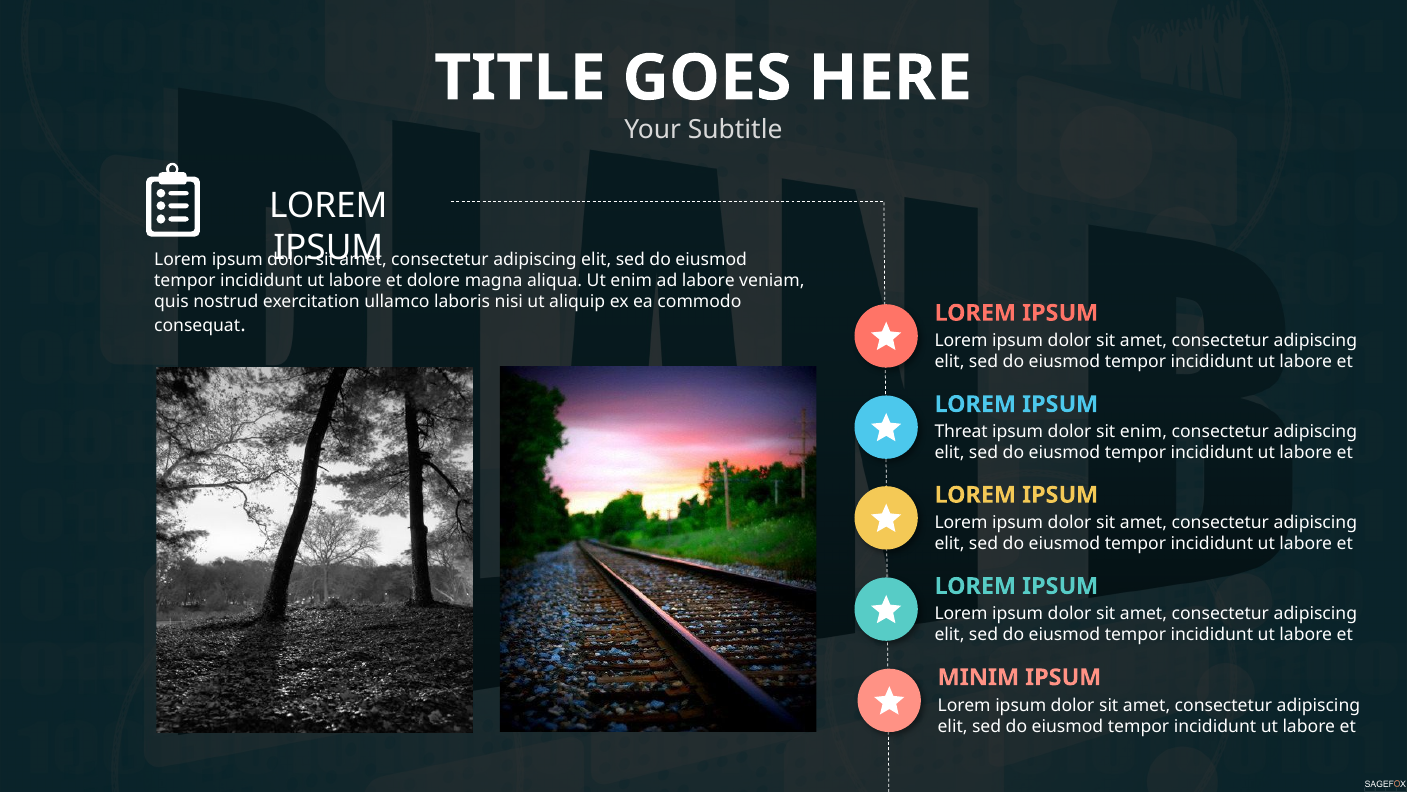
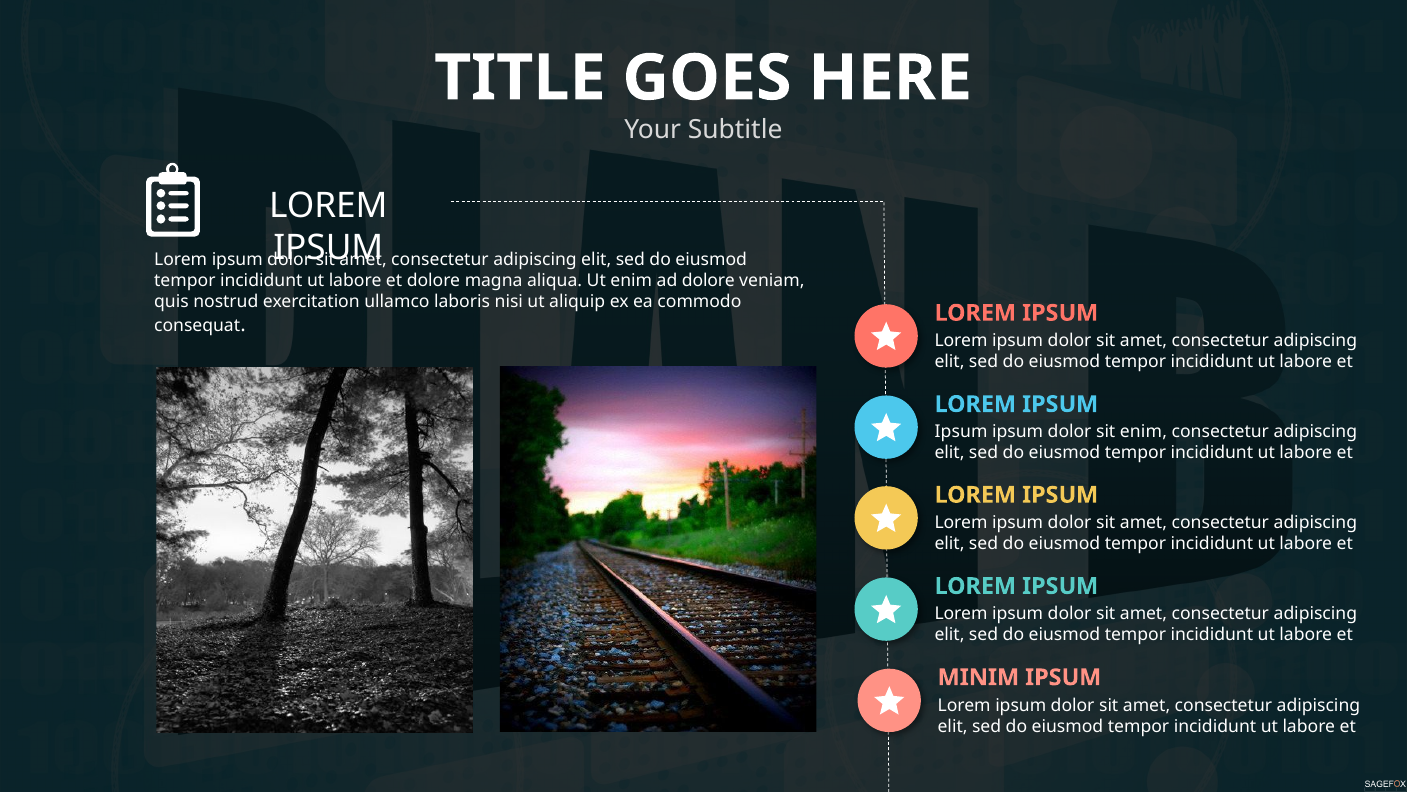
ad labore: labore -> dolore (708, 281)
Threat: Threat -> Ipsum (961, 432)
